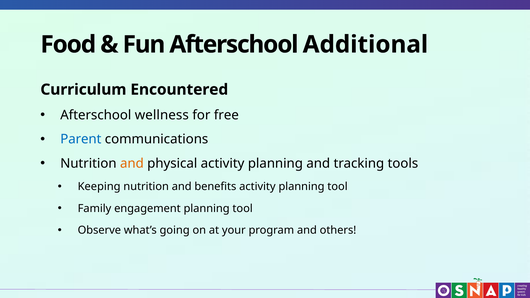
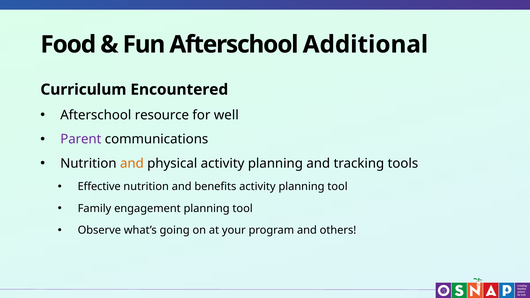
wellness: wellness -> resource (162, 115)
free: free -> well (226, 115)
Parent colour: blue -> purple (81, 139)
Keeping: Keeping -> Effective (99, 187)
